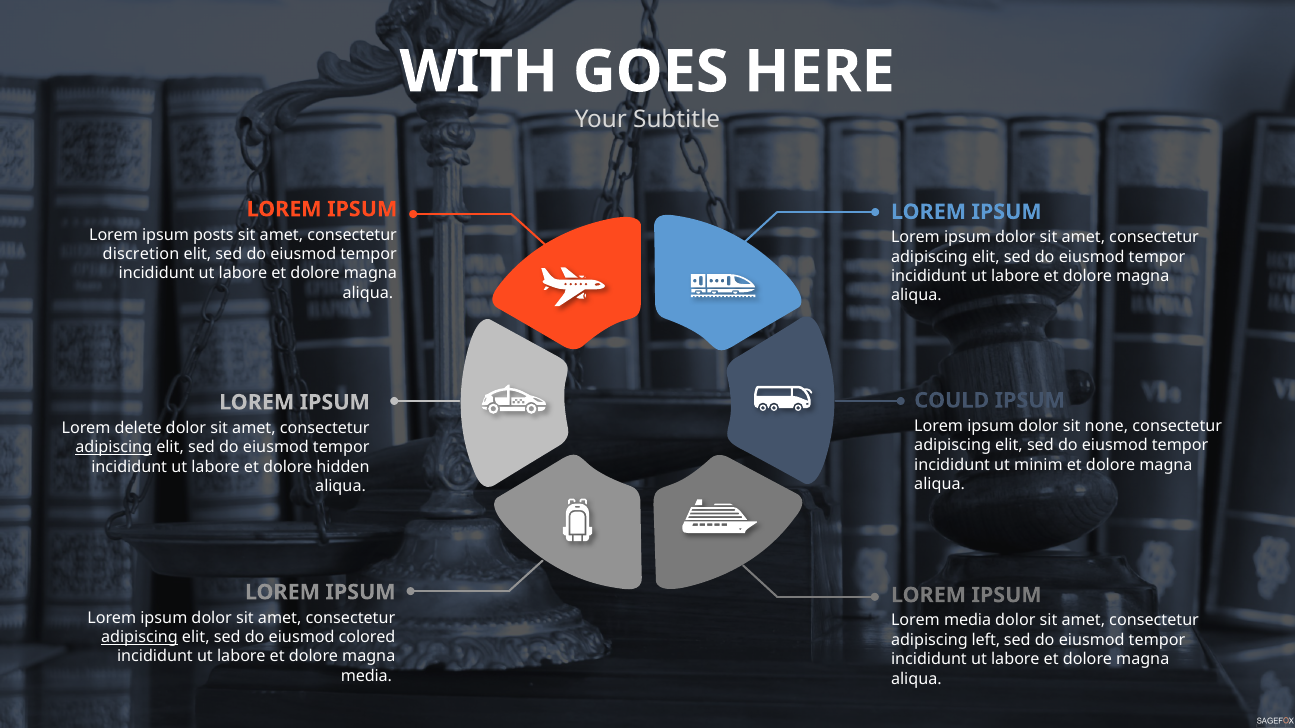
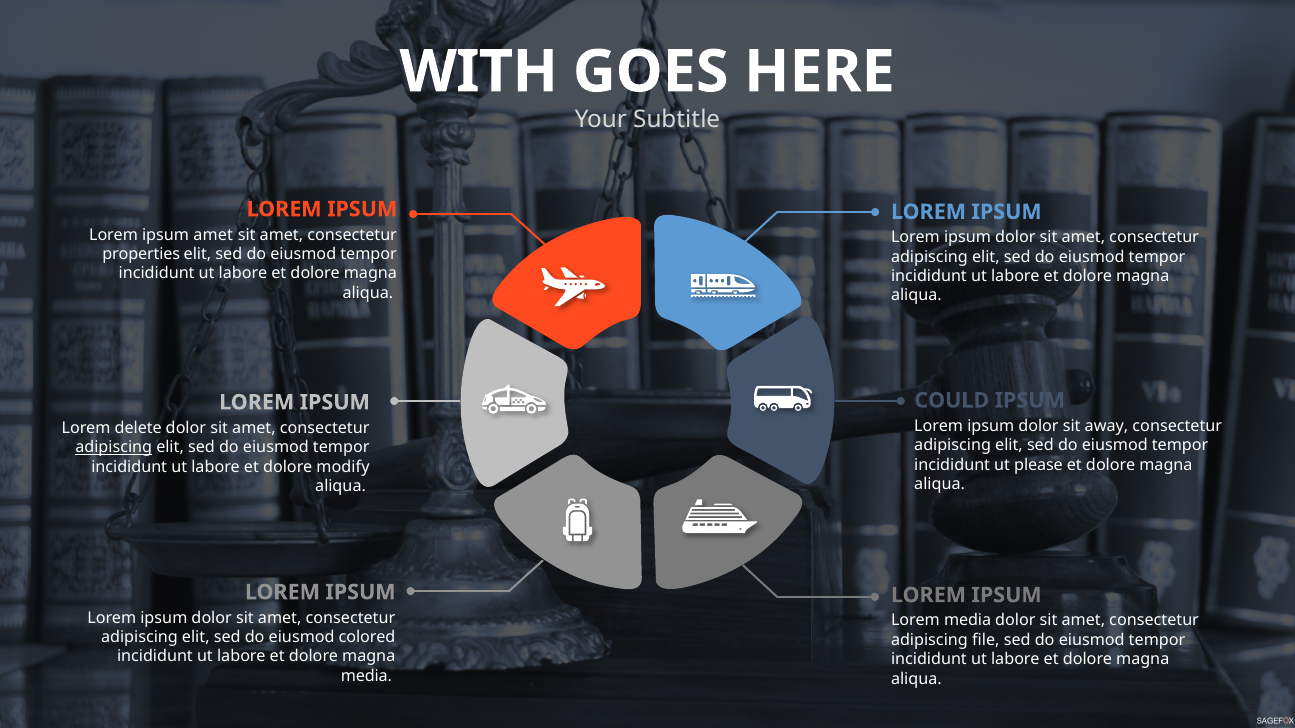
ipsum posts: posts -> amet (213, 235)
discretion: discretion -> properties (141, 254)
none: none -> away (1107, 426)
minim: minim -> please (1039, 465)
hidden: hidden -> modify (343, 467)
adipiscing underline: present -> none (139, 637)
left: left -> file (986, 640)
